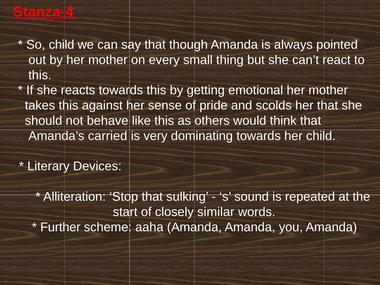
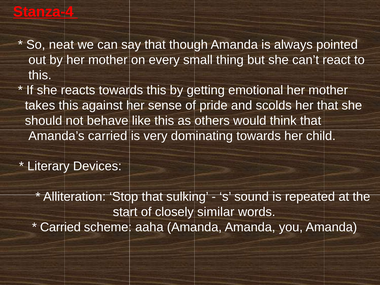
So child: child -> neat (61, 45)
Further: Further -> Carried (60, 227)
